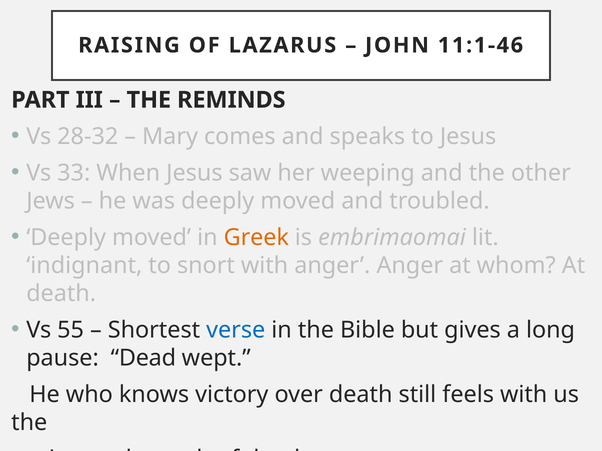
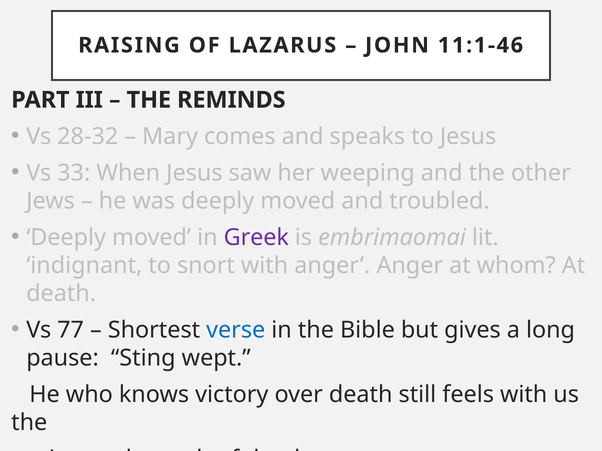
Greek colour: orange -> purple (256, 238)
55: 55 -> 77 (71, 330)
pause Dead: Dead -> Sting (143, 358)
